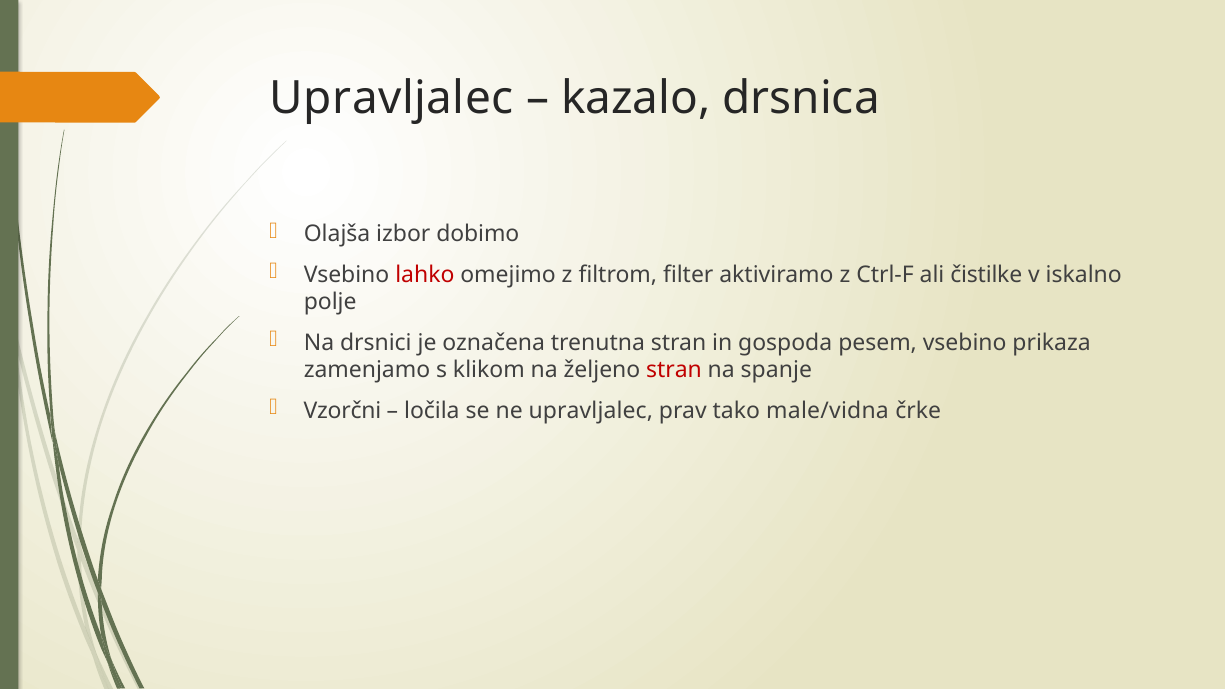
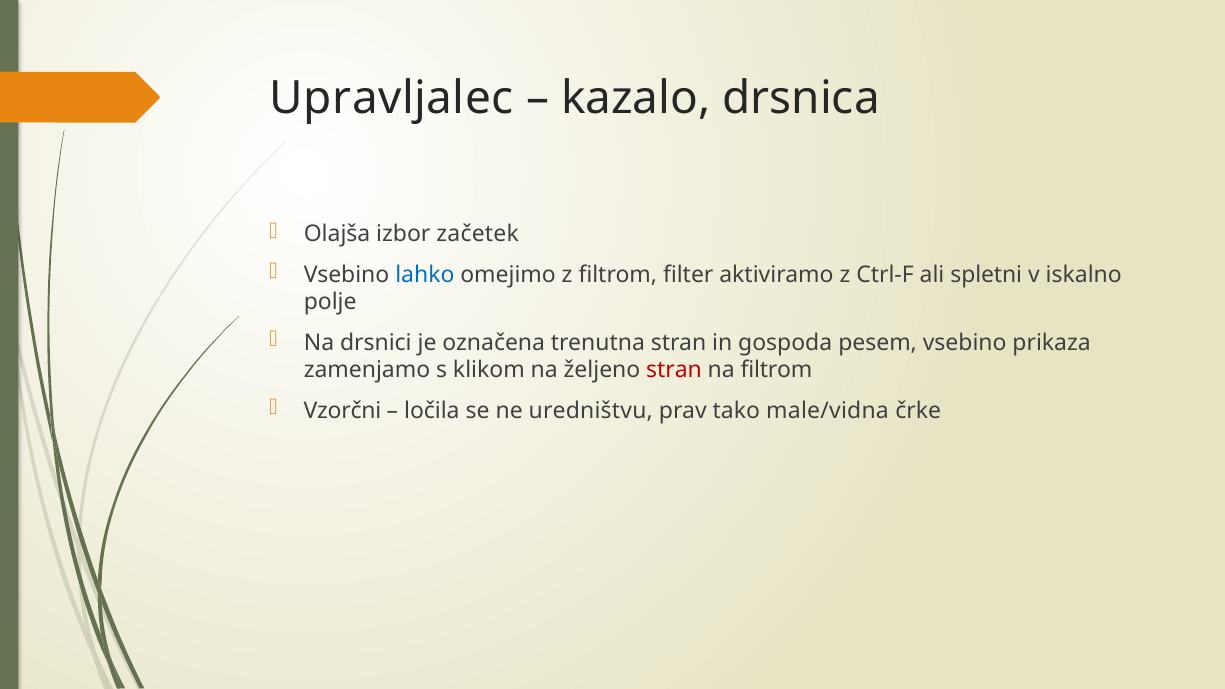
dobimo: dobimo -> začetek (478, 234)
lahko colour: red -> blue (425, 275)
čistilke: čistilke -> spletni (986, 275)
na spanje: spanje -> filtrom (776, 370)
ne upravljalec: upravljalec -> uredništvu (591, 410)
